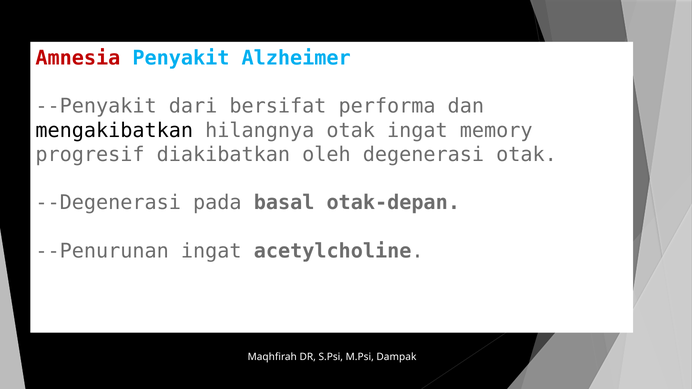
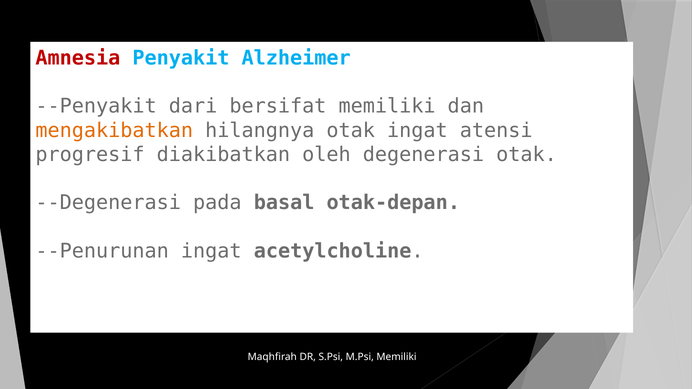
bersifat performa: performa -> memiliki (387, 106)
mengakibatkan colour: black -> orange (114, 130)
memory: memory -> atensi (496, 130)
M.Psi Dampak: Dampak -> Memiliki (396, 357)
